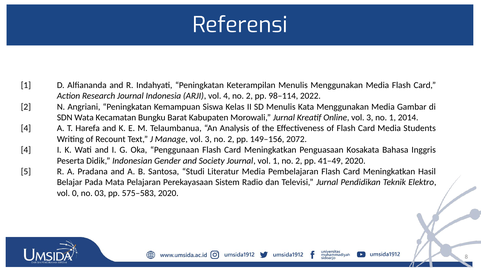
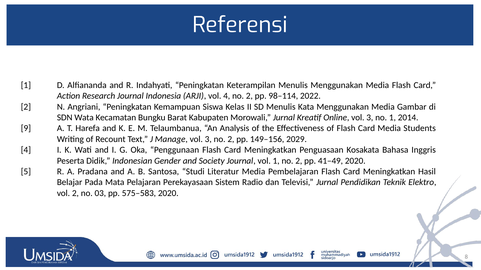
4: 4 -> 9 (26, 129)
2072: 2072 -> 2029 (297, 139)
vol 0: 0 -> 2 (75, 194)
